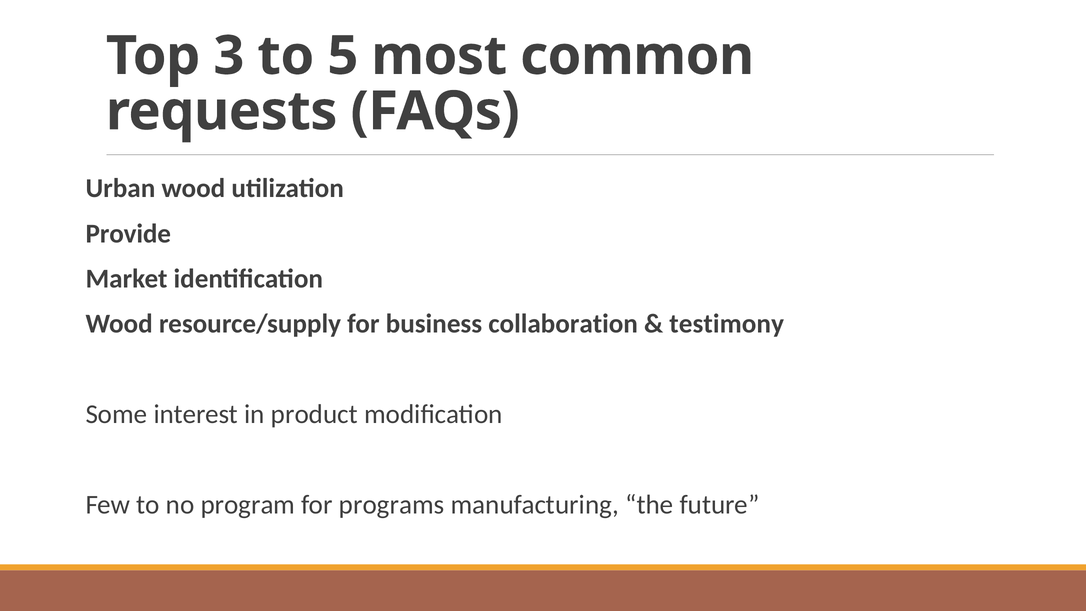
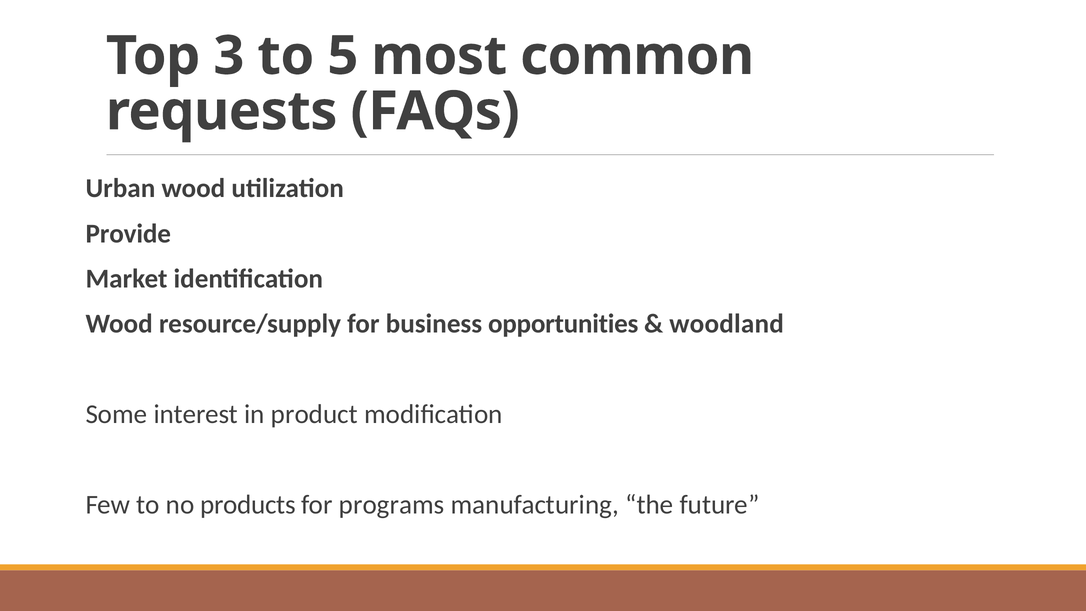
collaboration: collaboration -> opportunities (563, 324)
testimony: testimony -> woodland (727, 324)
program: program -> products (248, 505)
